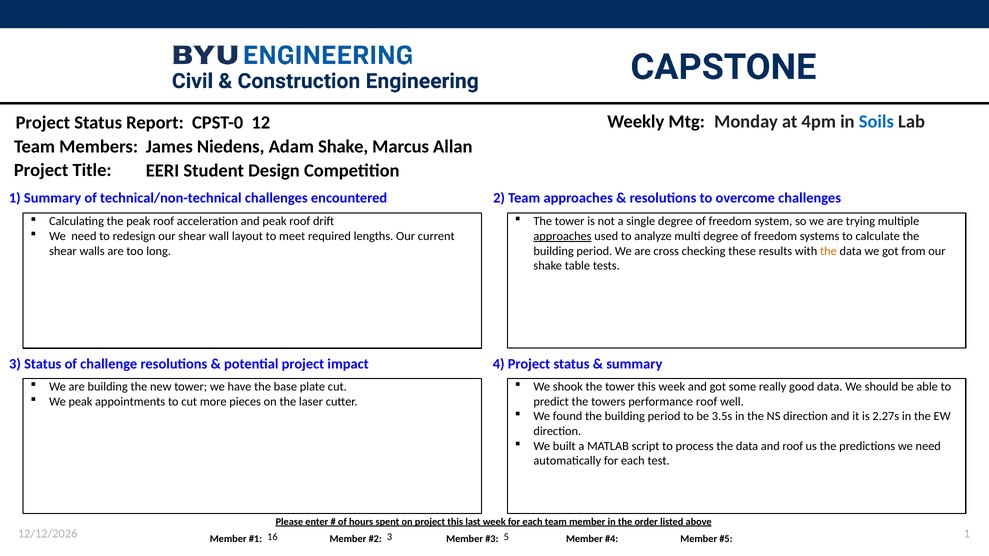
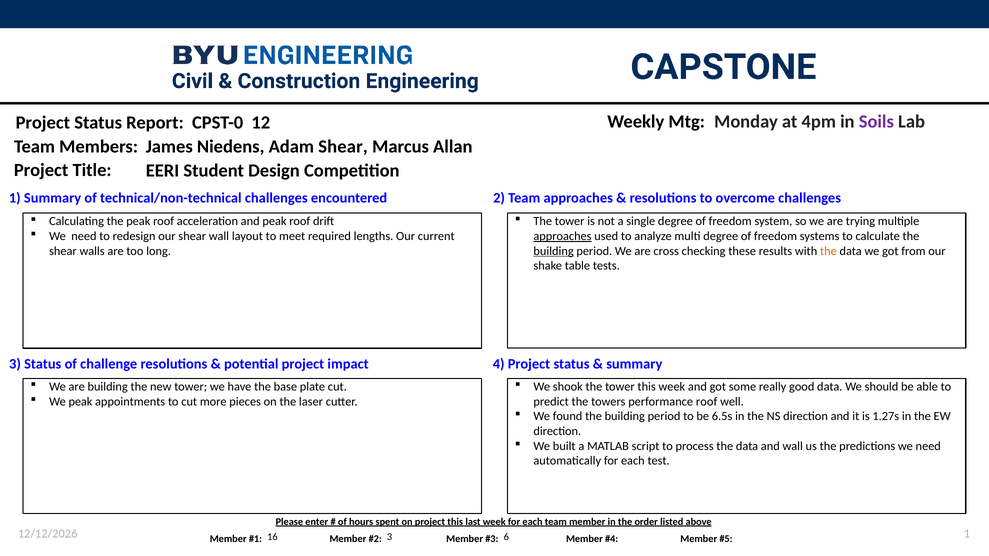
Soils colour: blue -> purple (876, 122)
Adam Shake: Shake -> Shear (343, 147)
building underline: none -> present (554, 251)
3.5s: 3.5s -> 6.5s (722, 417)
2.27s: 2.27s -> 1.27s (886, 417)
and roof: roof -> wall (793, 446)
5: 5 -> 6 (506, 537)
